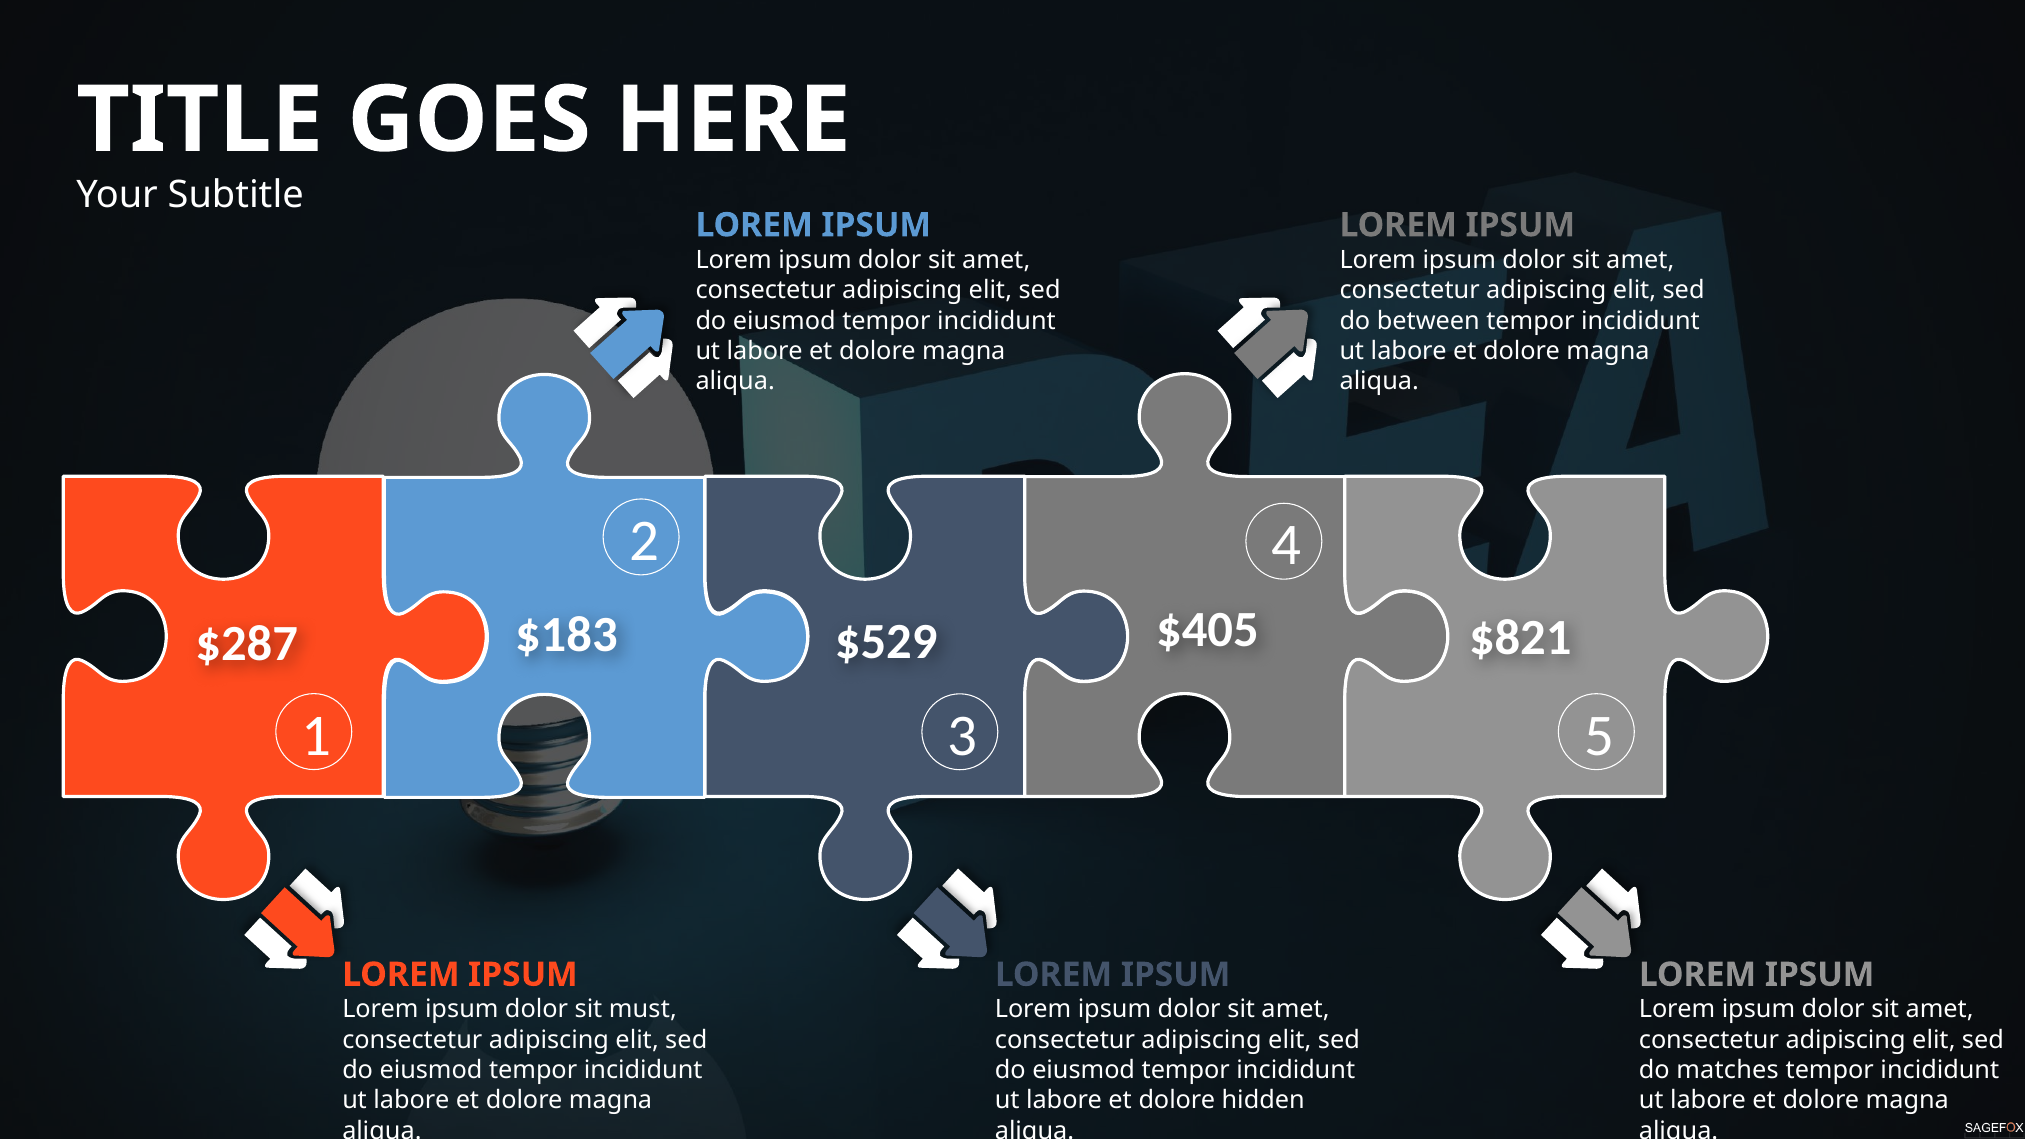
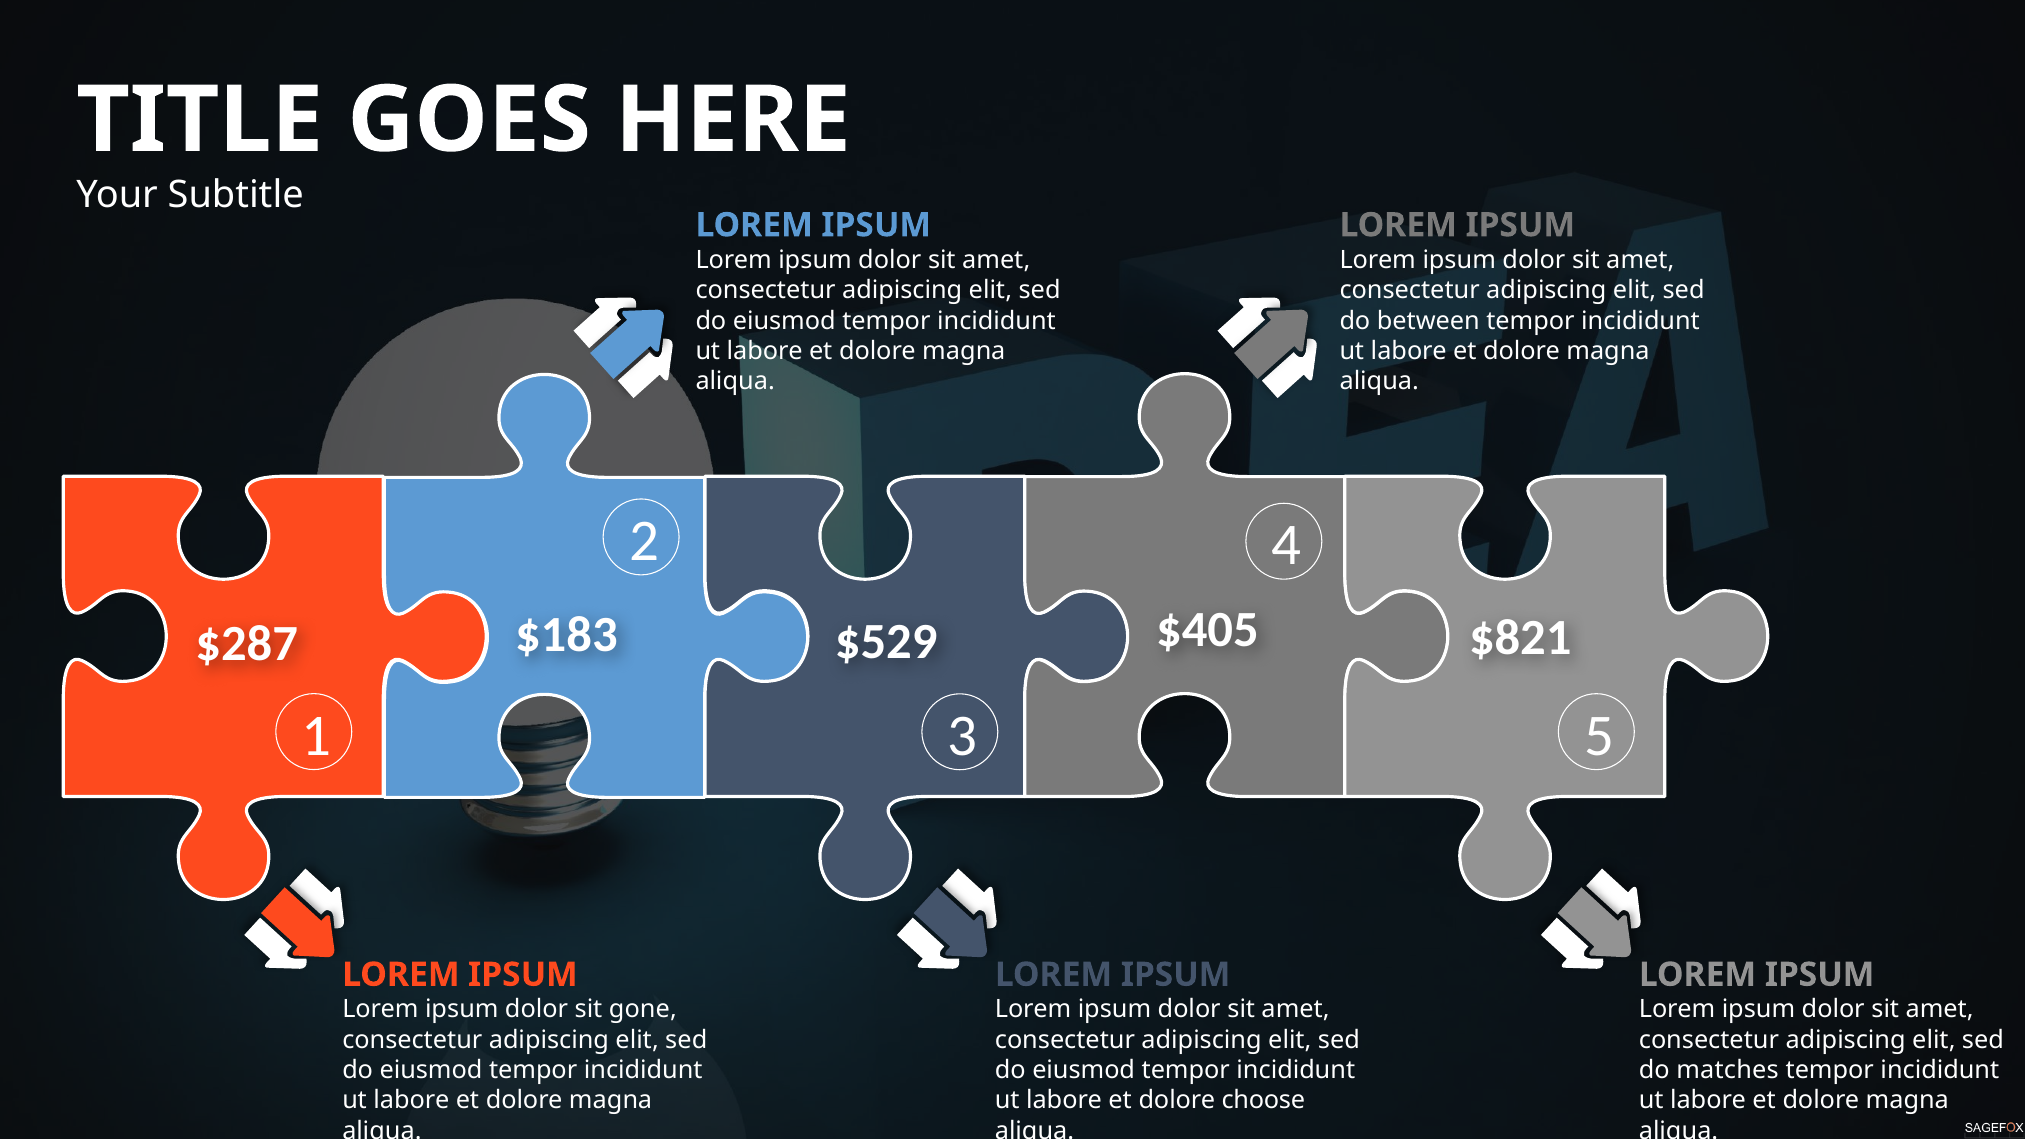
must: must -> gone (643, 1010)
hidden: hidden -> choose (1263, 1101)
